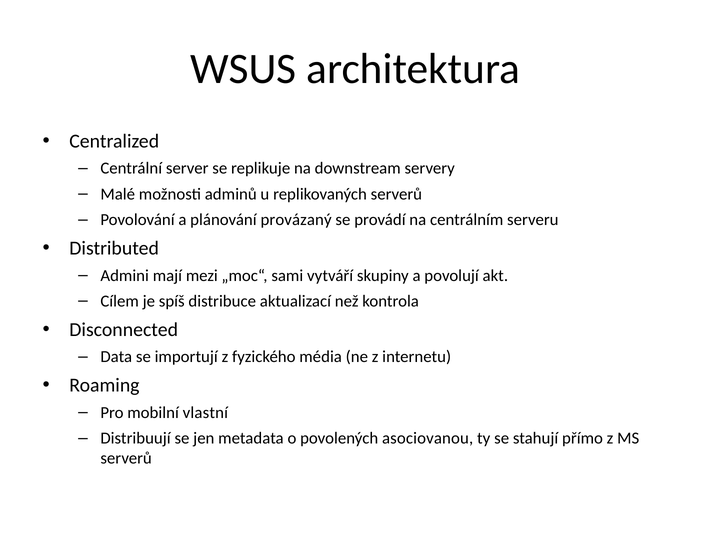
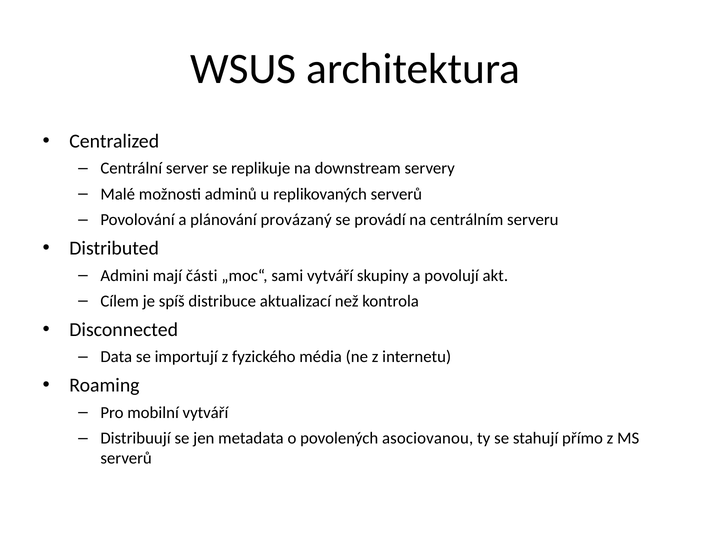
mezi: mezi -> části (202, 276)
mobilní vlastní: vlastní -> vytváří (205, 413)
